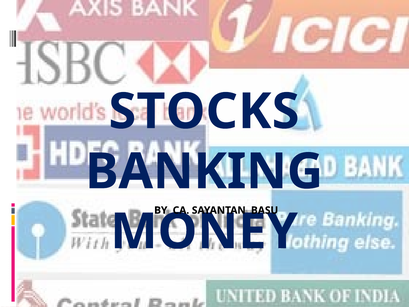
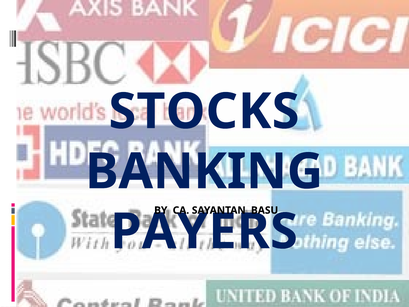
MONEY: MONEY -> PAYERS (204, 232)
